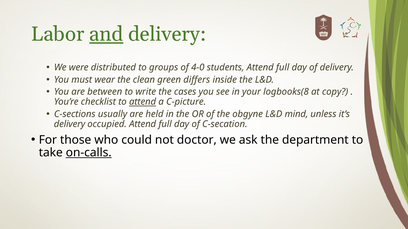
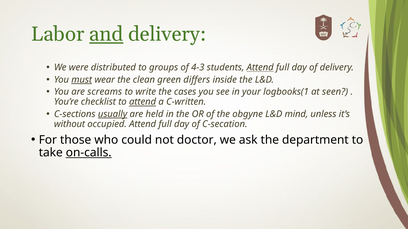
4-0: 4-0 -> 4-3 (198, 68)
Attend underline: none -> present (260, 68)
must underline: none -> present (82, 80)
between: between -> screams (105, 92)
logbooks(8: logbooks(8 -> logbooks(1 (286, 92)
copy: copy -> seen (335, 92)
C-picture: C-picture -> C-written (186, 102)
usually underline: none -> present (113, 114)
delivery: delivery -> without (70, 124)
